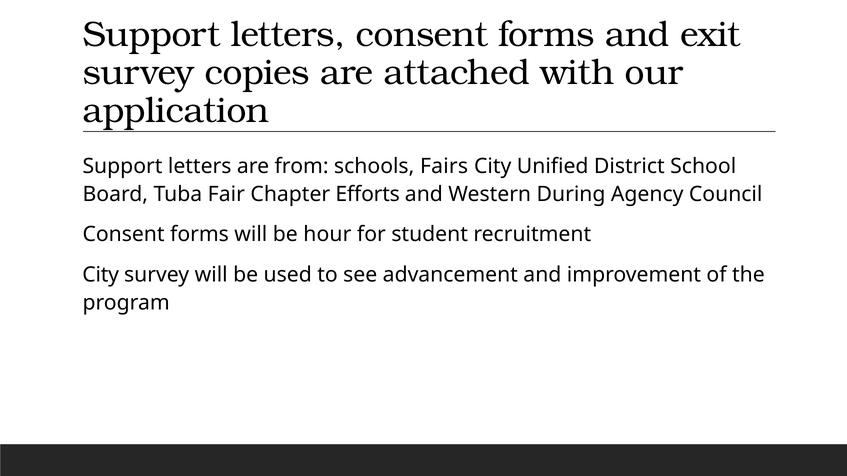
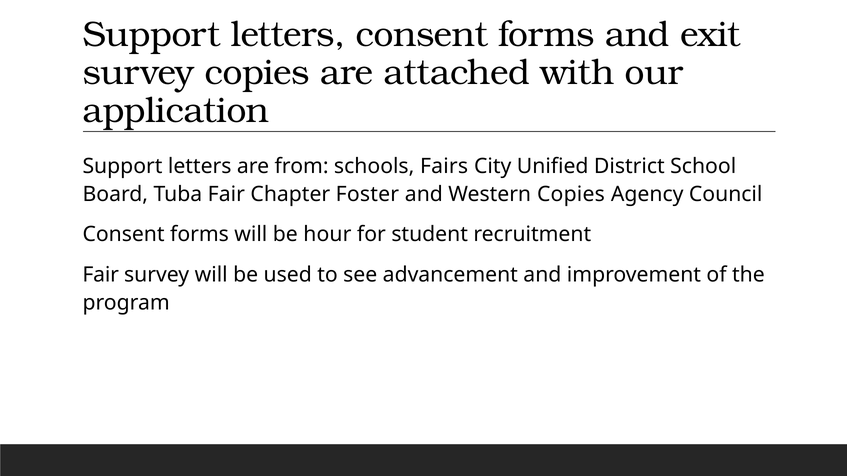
Efforts: Efforts -> Foster (367, 194)
Western During: During -> Copies (571, 194)
City: City -> Fair (101, 275)
